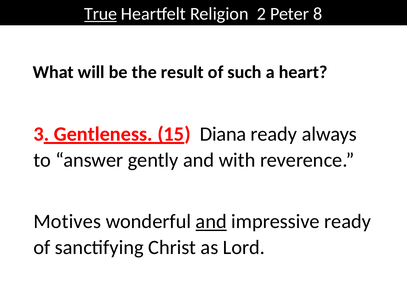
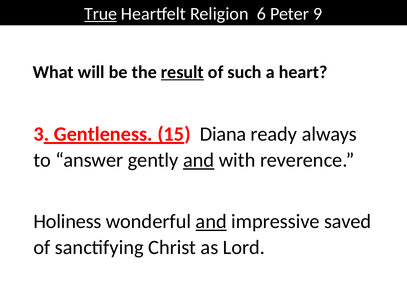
2: 2 -> 6 (261, 14)
8: 8 -> 9 (318, 14)
result underline: none -> present (182, 72)
and underline: none -> present (199, 160)
Motives: Motives -> Holiness (67, 222)
impressive ready: ready -> saved (348, 222)
